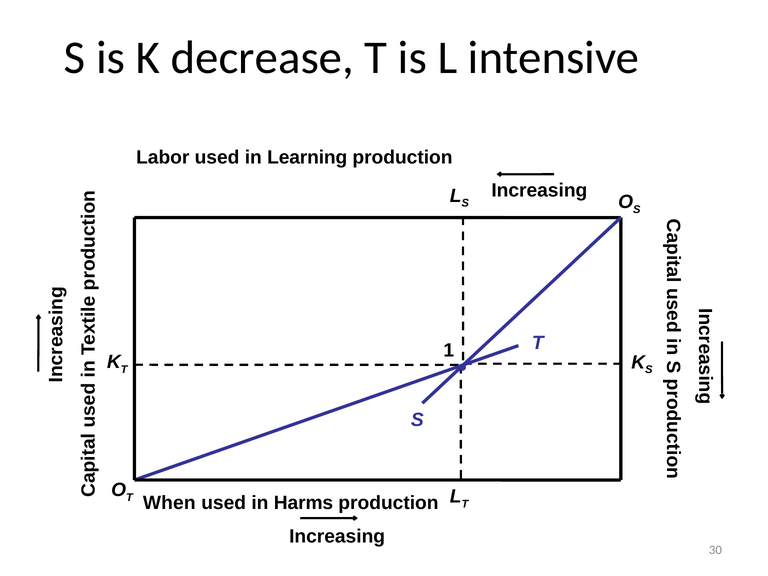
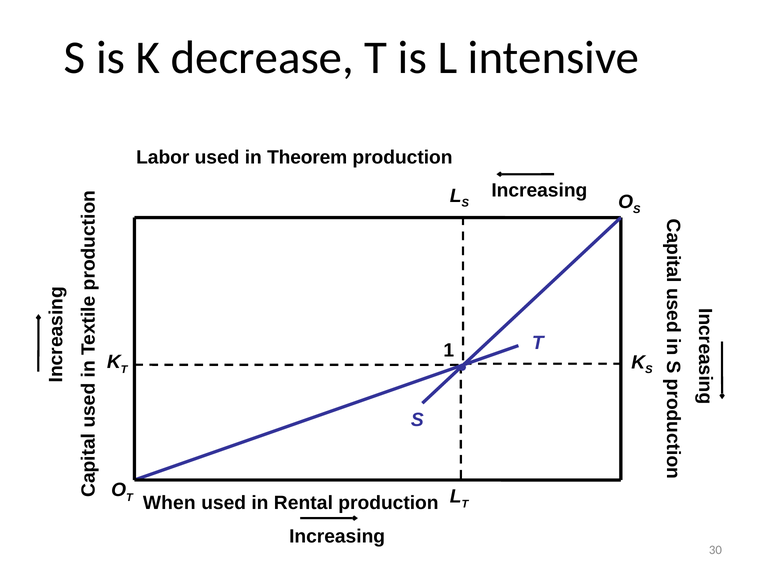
Learning: Learning -> Theorem (307, 157)
Harms: Harms -> Rental (303, 503)
